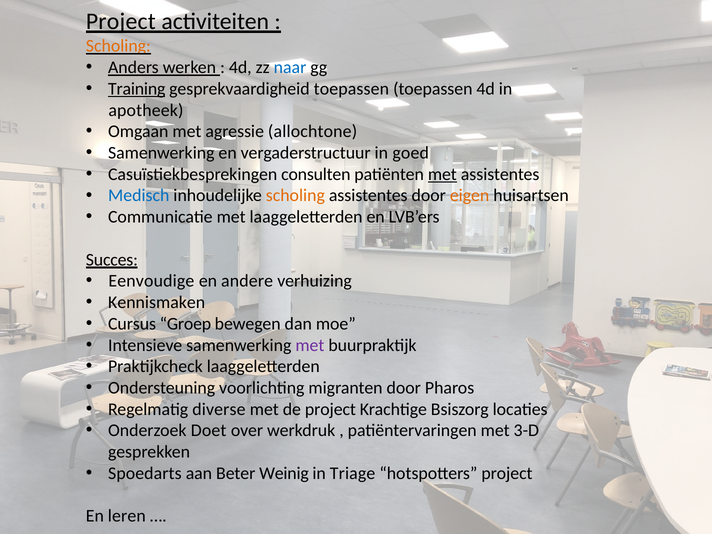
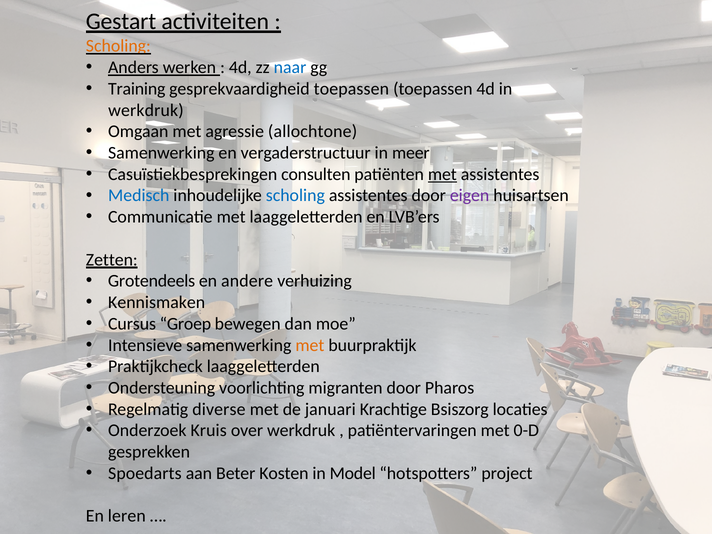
Project: Project -> Gestart (121, 22)
Training underline: present -> none (137, 89)
apotheek: apotheek -> werkdruk (146, 110)
goed: goed -> meer (411, 153)
scholing colour: orange -> blue (295, 196)
eigen colour: orange -> purple (470, 196)
Succes: Succes -> Zetten (112, 260)
Eenvoudige: Eenvoudige -> Grotendeels (152, 281)
met colour: purple -> orange (310, 345)
de project: project -> januari (330, 409)
Doet: Doet -> Kruis (209, 431)
3-D: 3-D -> 0-D (526, 431)
Weinig: Weinig -> Kosten (284, 473)
Triage: Triage -> Model (353, 473)
